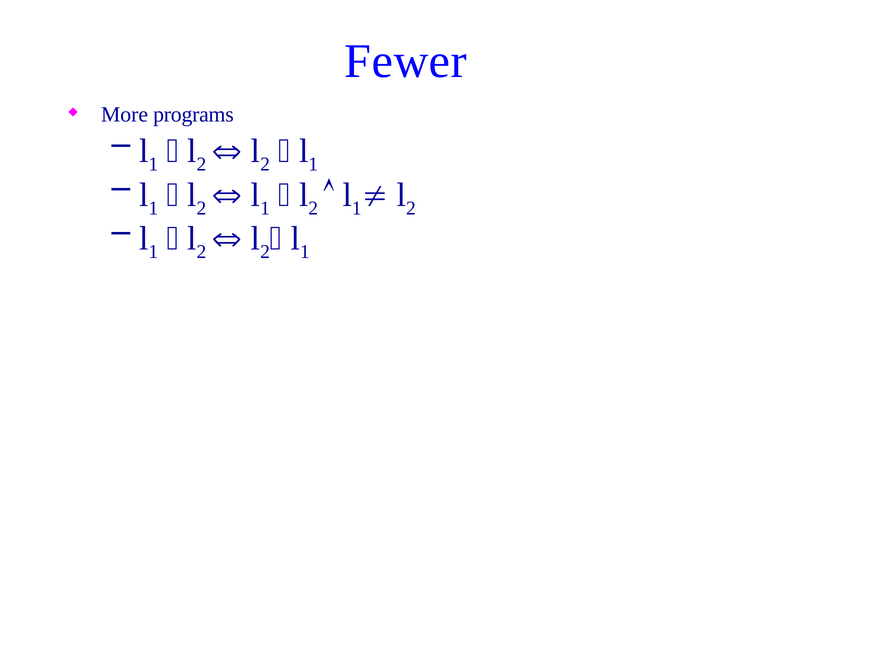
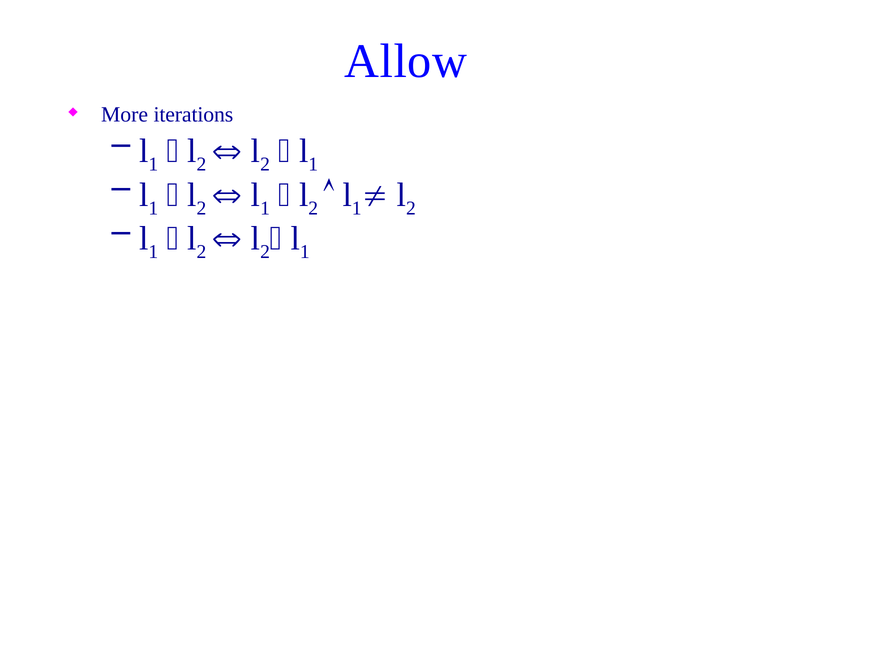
Fewer: Fewer -> Allow (406, 61)
programs: programs -> iterations (193, 115)
